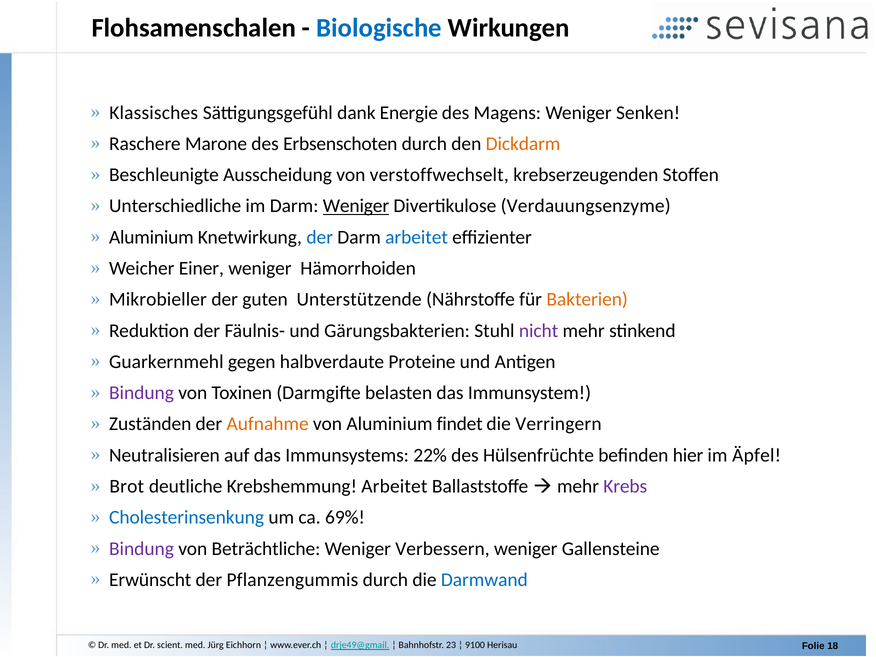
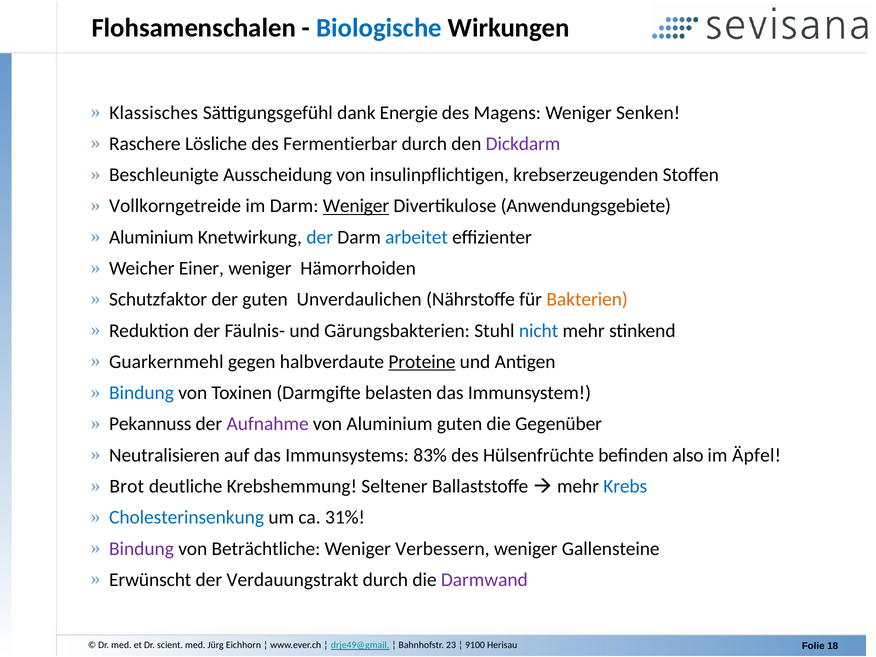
Marone: Marone -> Lösliche (216, 144)
Erbsenschoten: Erbsenschoten -> Fermentierbar (340, 144)
Dickdarm colour: orange -> purple (523, 144)
verstoffwechselt: verstoffwechselt -> insulinpflichtigen (439, 175)
Unterschiedliche: Unterschiedliche -> Vollkorngetreide (175, 206)
Verdauungsenzyme: Verdauungsenzyme -> Anwendungsgebiete (586, 206)
Mikrobieller: Mikrobieller -> Schutzfaktor (158, 299)
Unterstützende: Unterstützende -> Unverdaulichen (359, 299)
nicht colour: purple -> blue (539, 331)
Proteine underline: none -> present (422, 362)
Bindung colour: purple -> blue (142, 393)
Zuständen: Zuständen -> Pekannuss (150, 424)
Aufnahme colour: orange -> purple (268, 424)
Aluminium findet: findet -> guten (460, 424)
Verringern: Verringern -> Gegenüber (559, 424)
22%: 22% -> 83% (430, 455)
hier: hier -> also (688, 455)
Krebshemmung Arbeitet: Arbeitet -> Seltener (394, 486)
Krebs colour: purple -> blue (625, 486)
69%: 69% -> 31% (345, 517)
Pflanzengummis: Pflanzengummis -> Verdauungstrakt (292, 580)
Darmwand colour: blue -> purple (484, 580)
